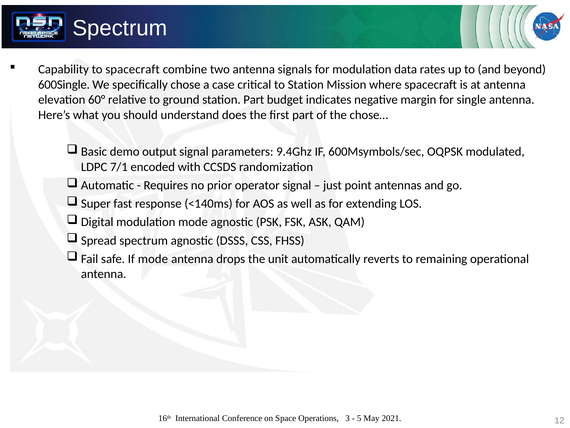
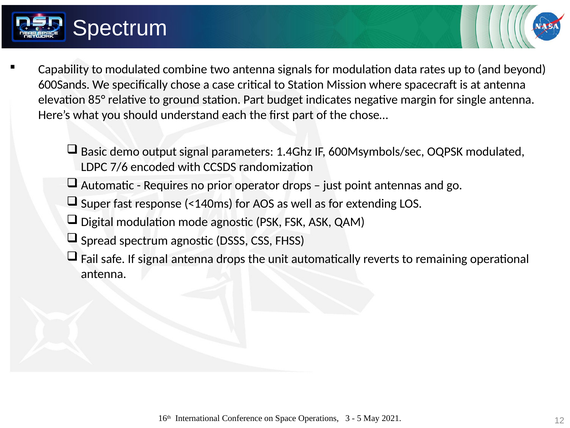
to spacecraft: spacecraft -> modulated (133, 69)
600Single: 600Single -> 600Sands (64, 84)
60°: 60° -> 85° (97, 100)
does: does -> each (234, 115)
9.4Ghz: 9.4Ghz -> 1.4Ghz (294, 152)
7/1: 7/1 -> 7/6 (119, 167)
operator signal: signal -> drops (297, 185)
If mode: mode -> signal (153, 259)
